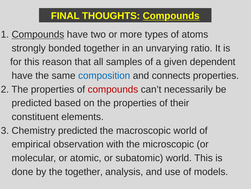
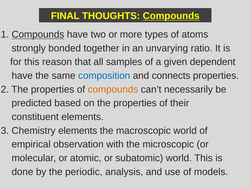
compounds colour: red -> orange (113, 89)
Chemistry predicted: predicted -> elements (78, 130)
the together: together -> periodic (84, 171)
